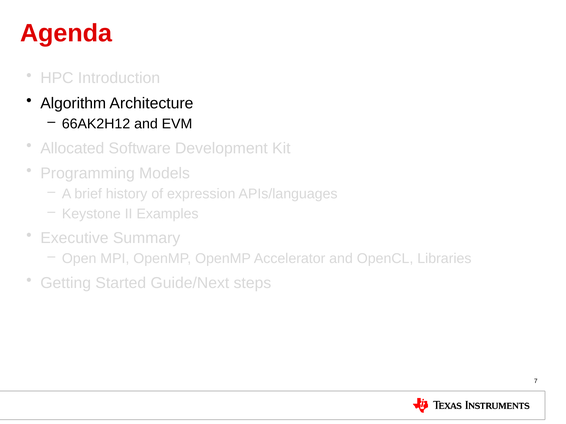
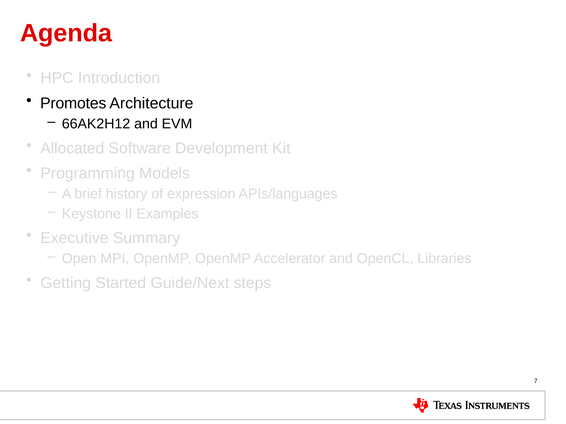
Algorithm: Algorithm -> Promotes (73, 103)
